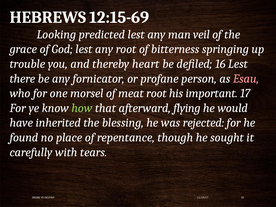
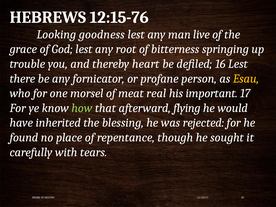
12:15-69: 12:15-69 -> 12:15-76 (119, 17)
predicted: predicted -> goodness (102, 34)
veil: veil -> live (202, 34)
Esau colour: pink -> yellow (246, 79)
meat root: root -> real (156, 93)
